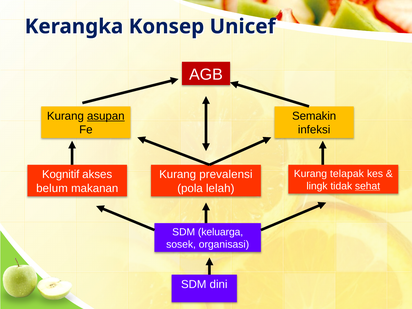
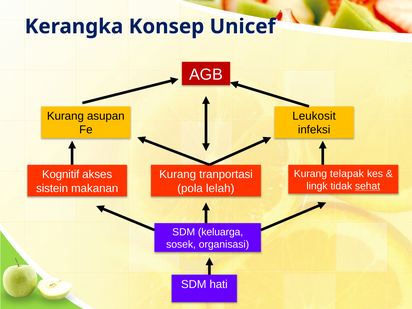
asupan underline: present -> none (106, 116)
Semakin: Semakin -> Leukosit (314, 116)
prevalensi: prevalensi -> tranportasi (226, 174)
belum: belum -> sistein (52, 188)
dini: dini -> hati (219, 284)
